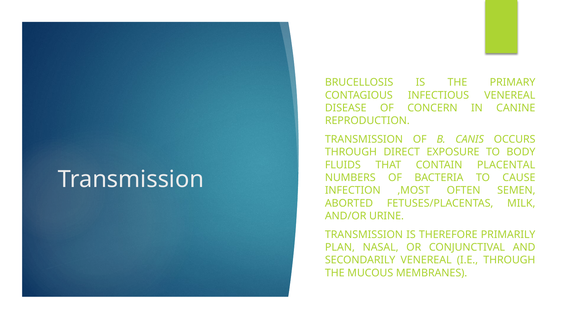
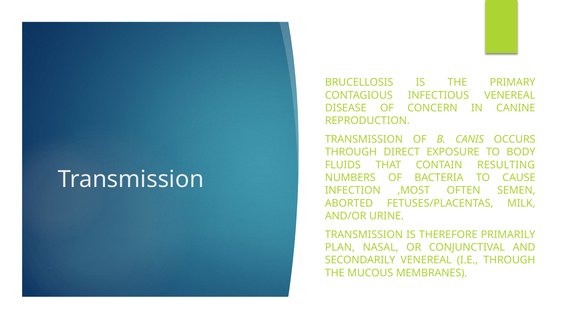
PLACENTAL: PLACENTAL -> RESULTING (506, 165)
